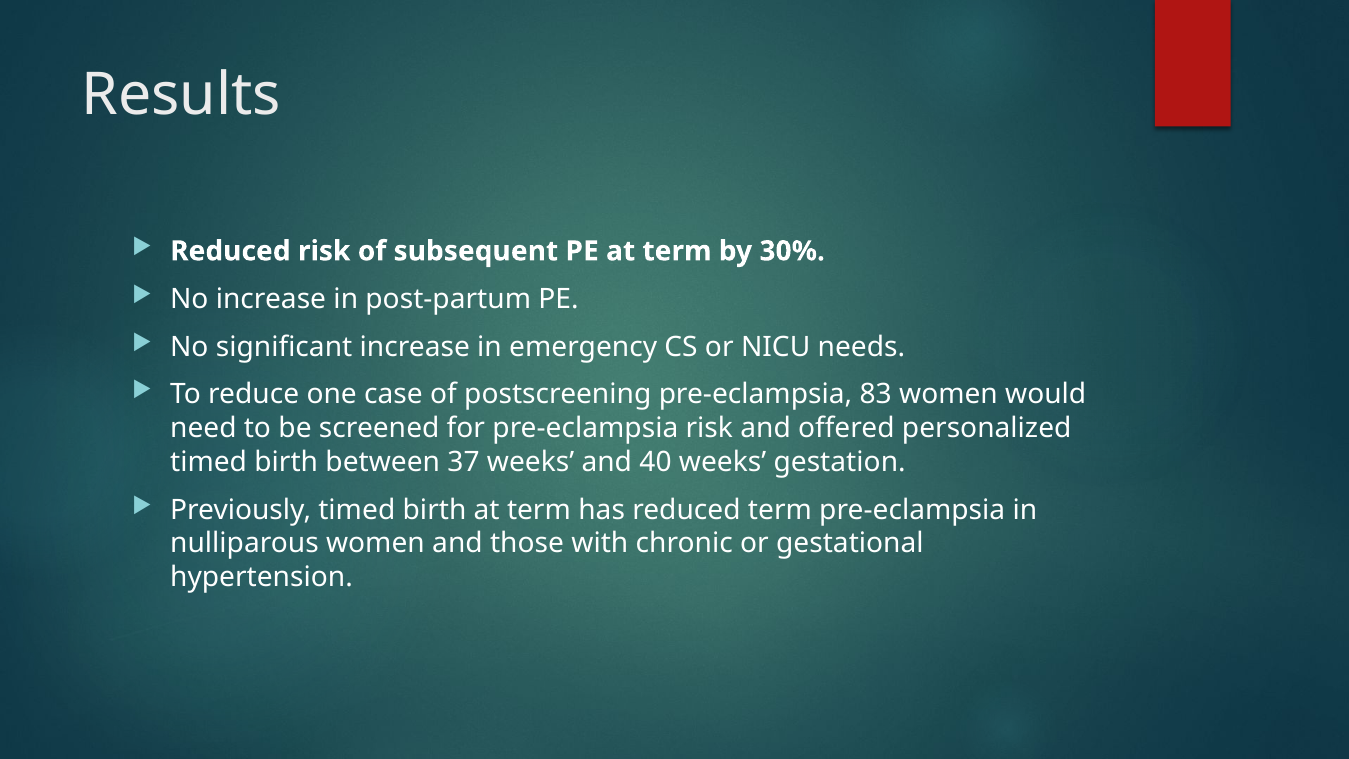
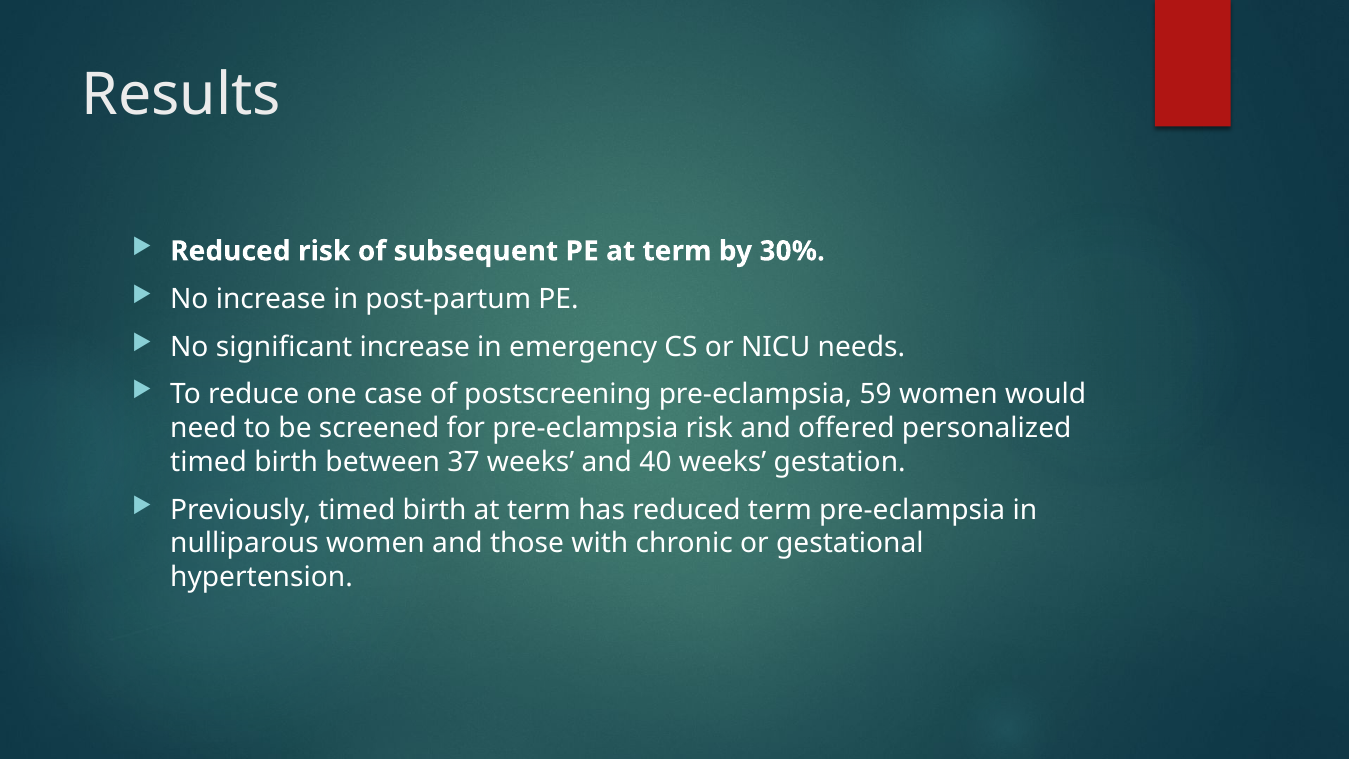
83: 83 -> 59 (876, 394)
